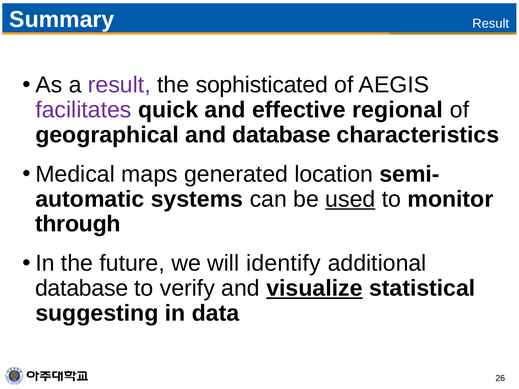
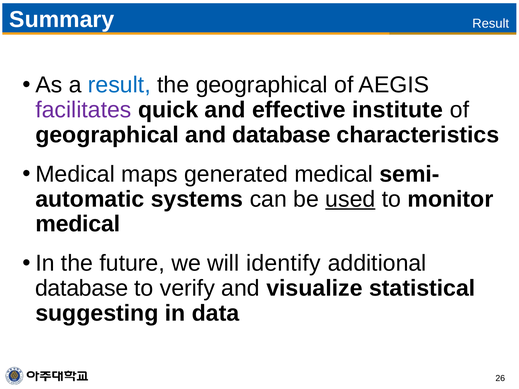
result colour: purple -> blue (119, 85)
the sophisticated: sophisticated -> geographical (262, 85)
regional: regional -> institute (398, 110)
generated location: location -> medical (334, 174)
through: through -> medical (78, 224)
visualize underline: present -> none (314, 288)
